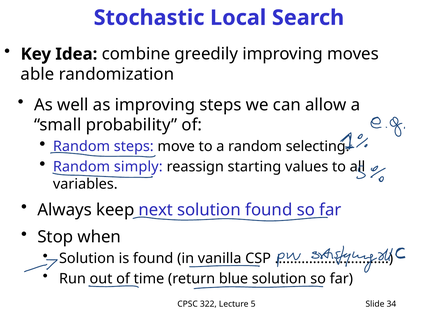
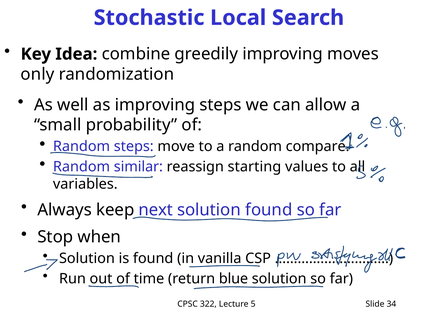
able: able -> only (38, 74)
selecting: selecting -> compare (318, 146)
simply: simply -> similar (138, 167)
